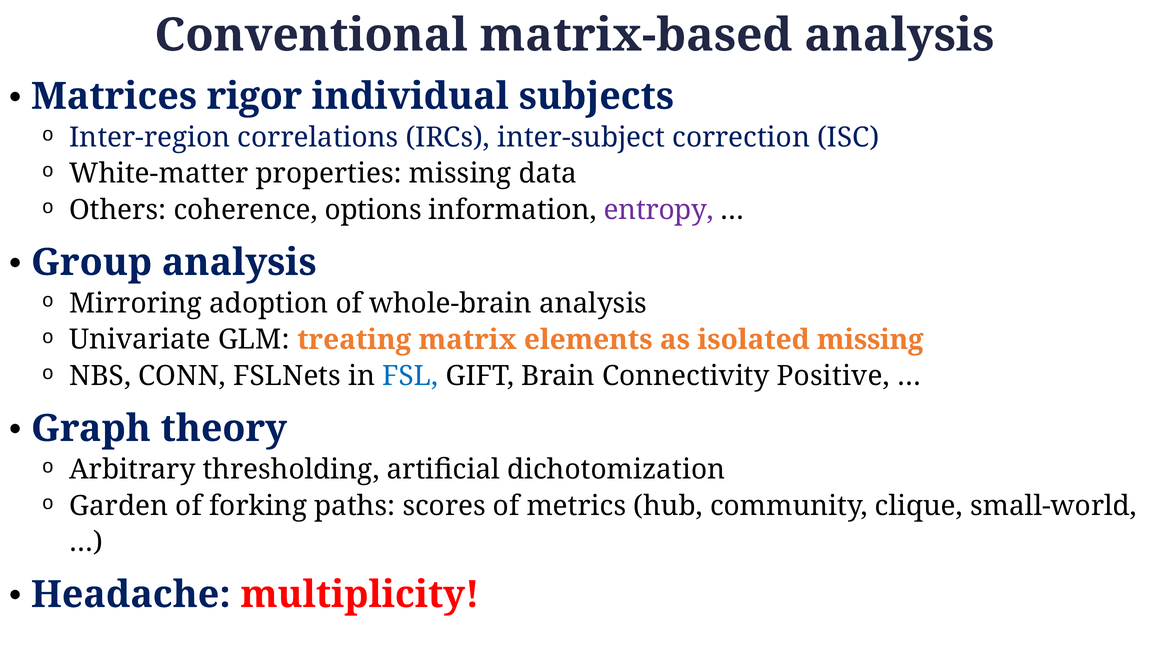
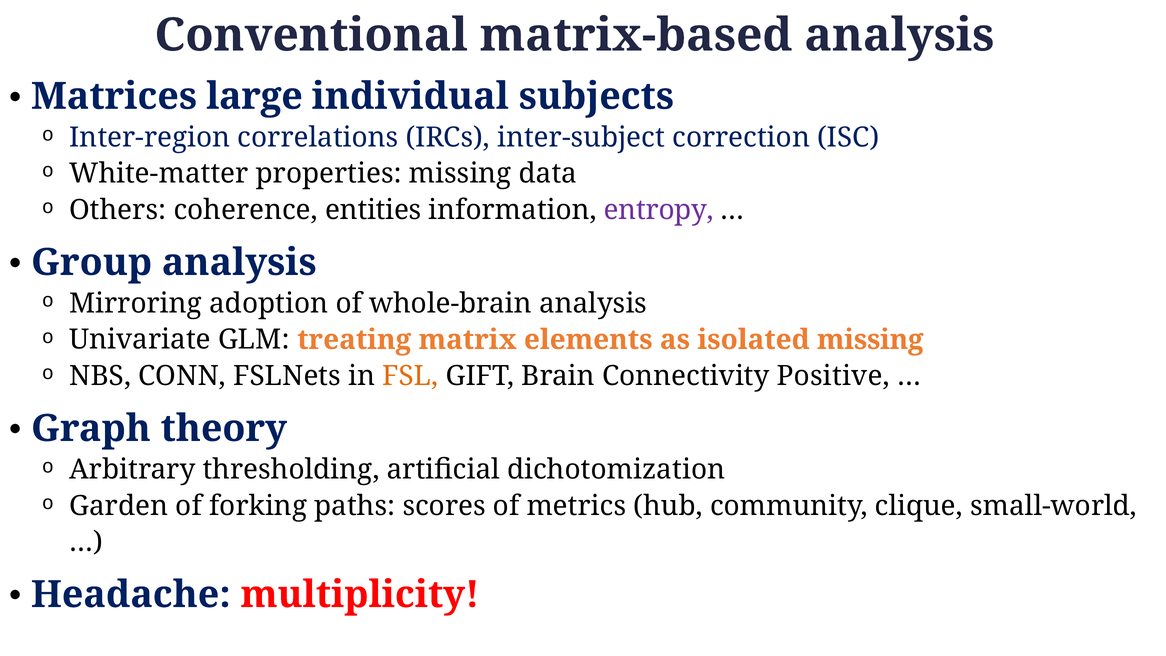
rigor: rigor -> large (254, 96)
options: options -> entities (373, 210)
FSL colour: blue -> orange (410, 376)
